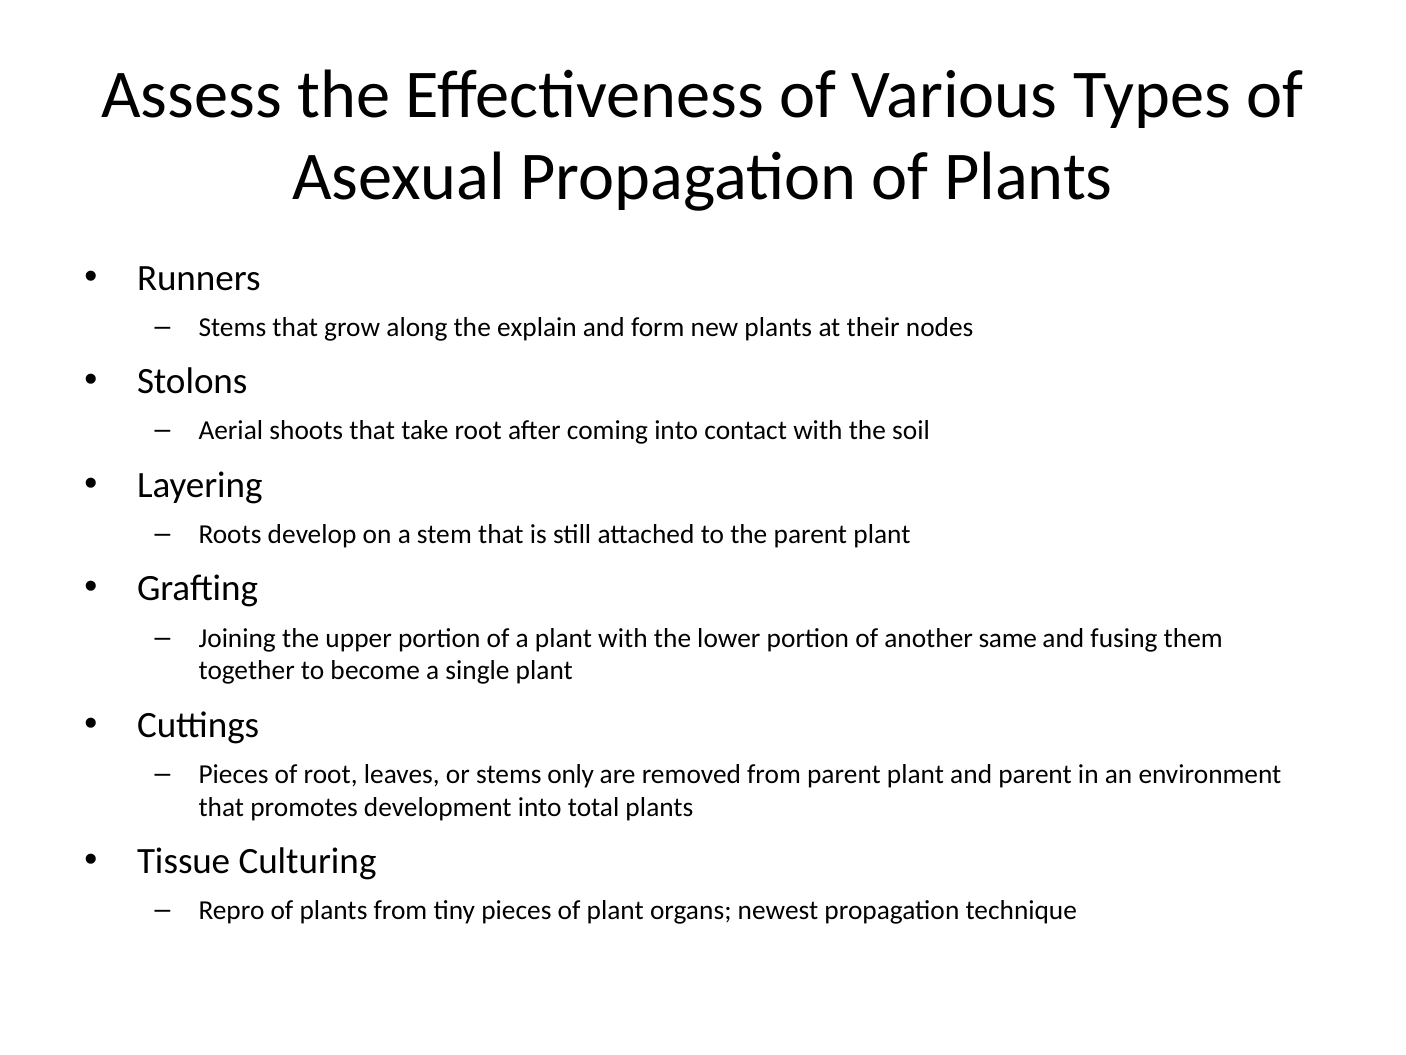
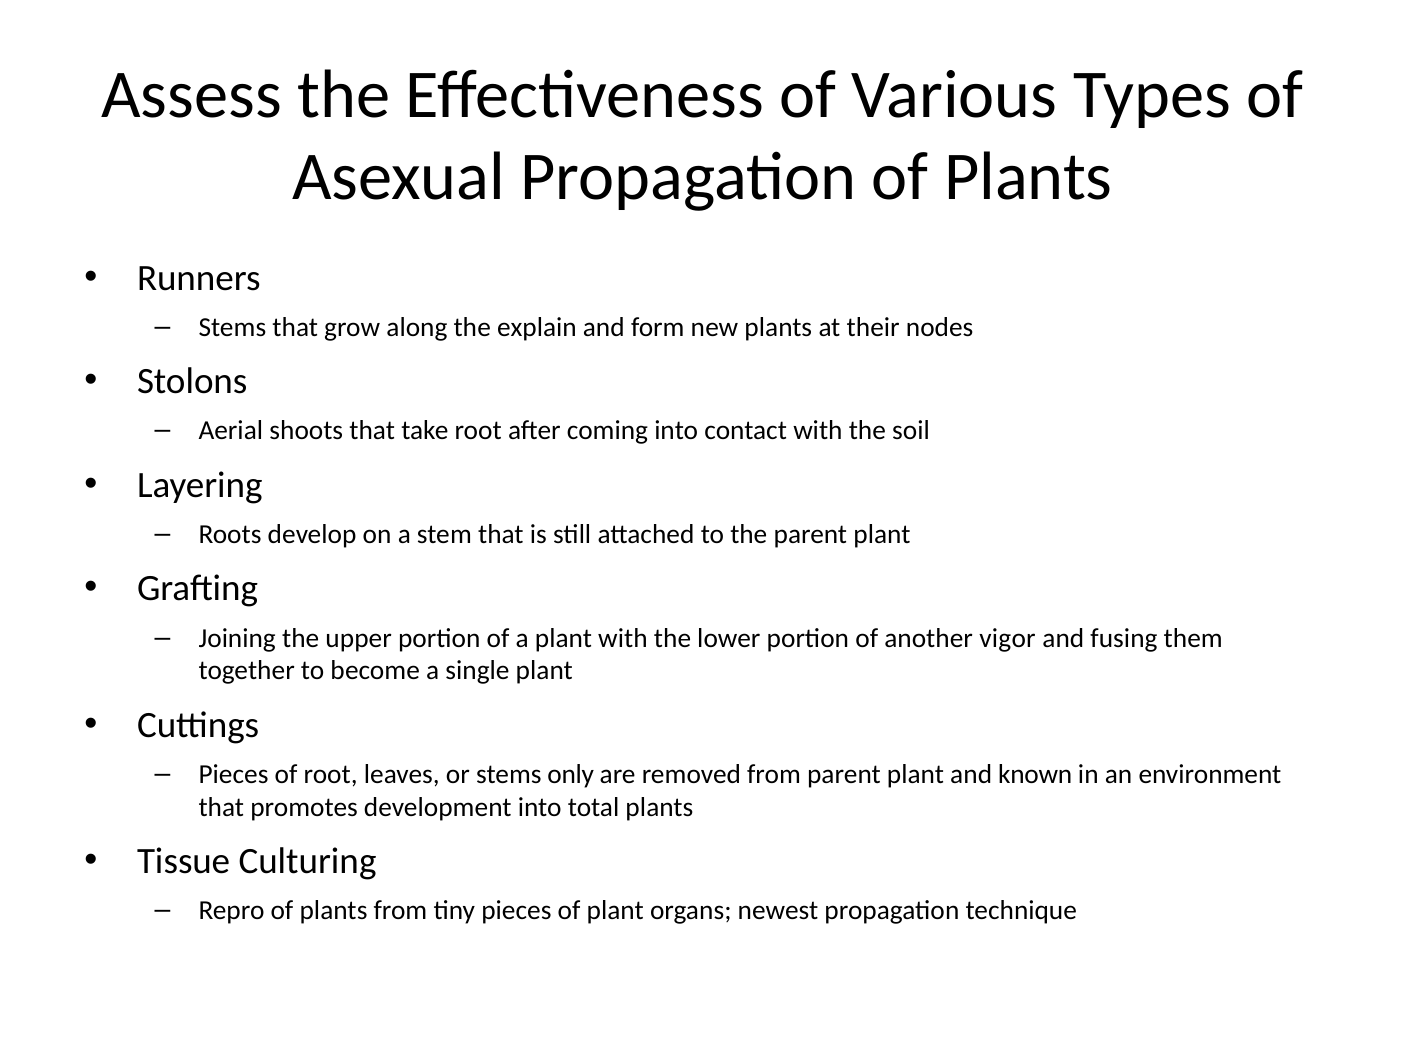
same: same -> vigor (1007, 638)
and parent: parent -> known (1035, 774)
